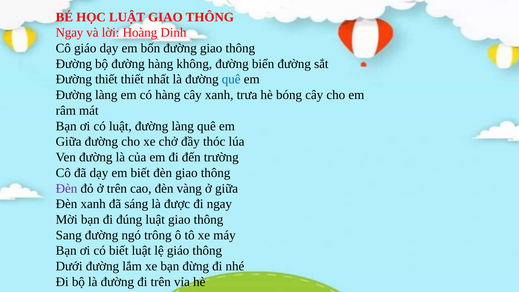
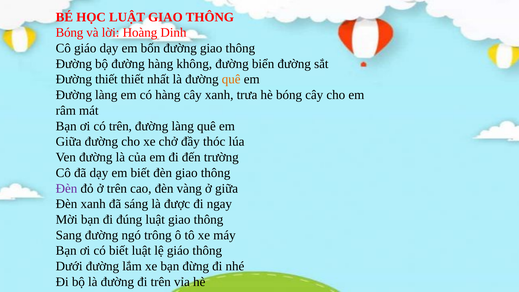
Ngay: Ngay -> Bóng (69, 33)
quê colour: blue -> orange (231, 79)
có luật: luật -> trên (120, 126)
